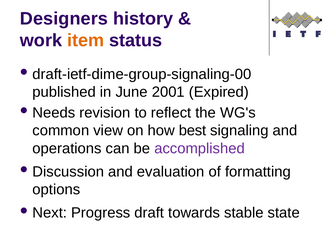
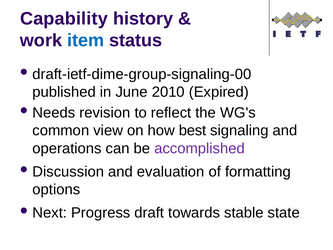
Designers: Designers -> Capability (64, 19)
item colour: orange -> blue (86, 40)
2001: 2001 -> 2010 (168, 92)
